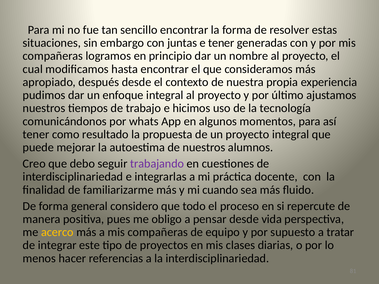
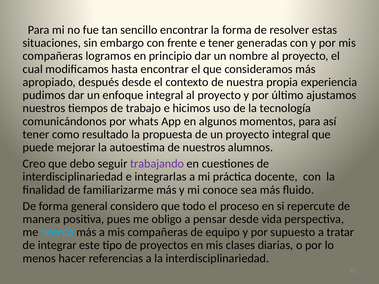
juntas: juntas -> frente (182, 43)
cuando: cuando -> conoce (220, 190)
acerco colour: yellow -> light blue (57, 232)
